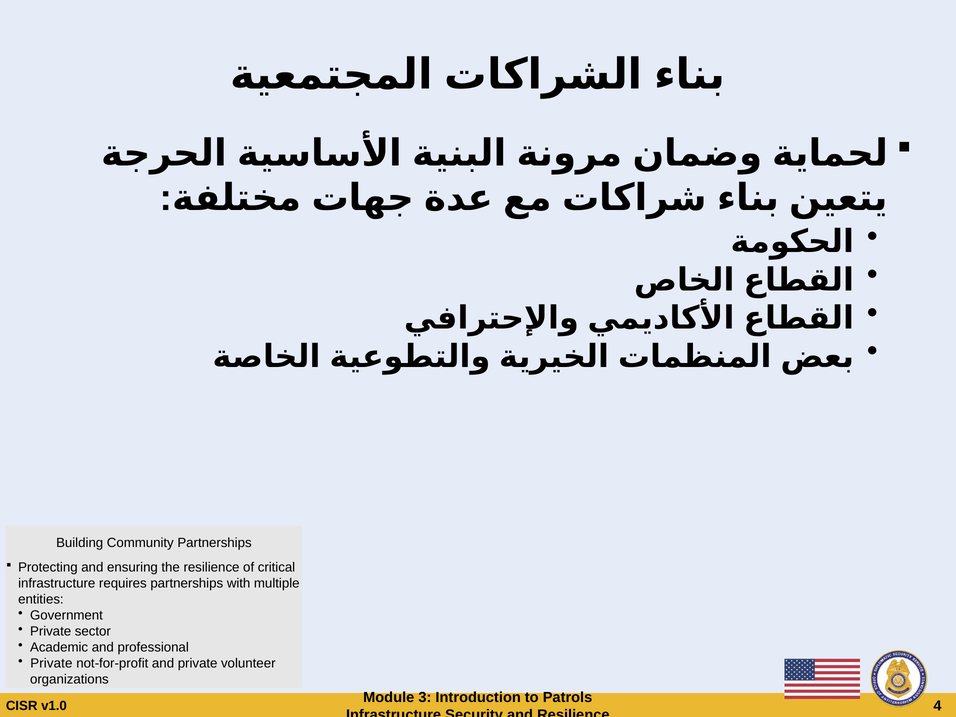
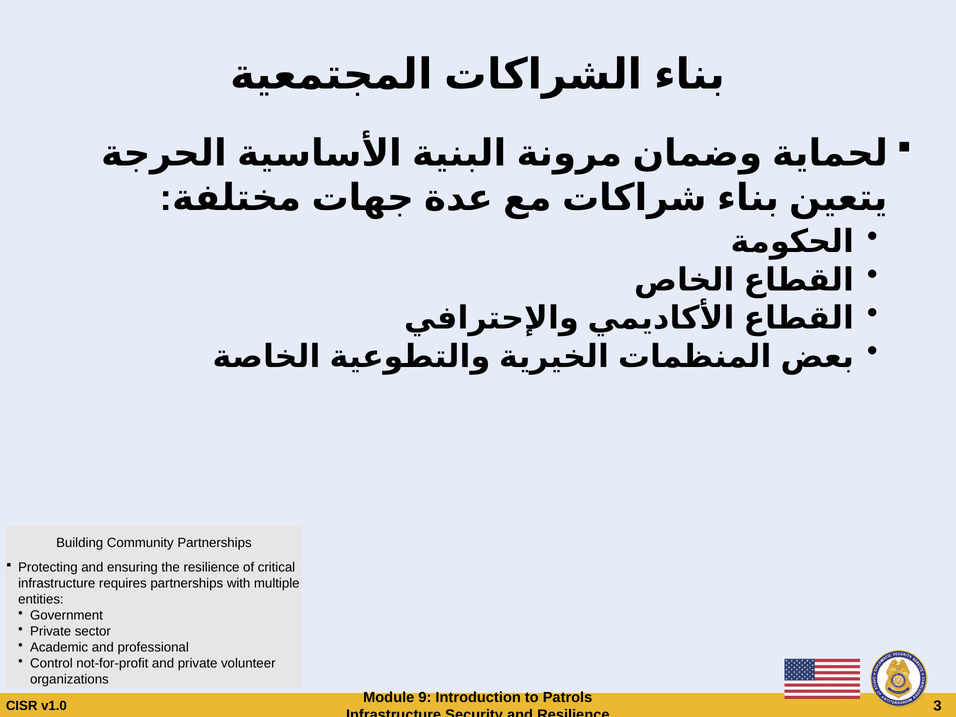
Private: Private -> Control (51, 663)
3: 3 -> 9 (425, 697)
4: 4 -> 3 (937, 706)
